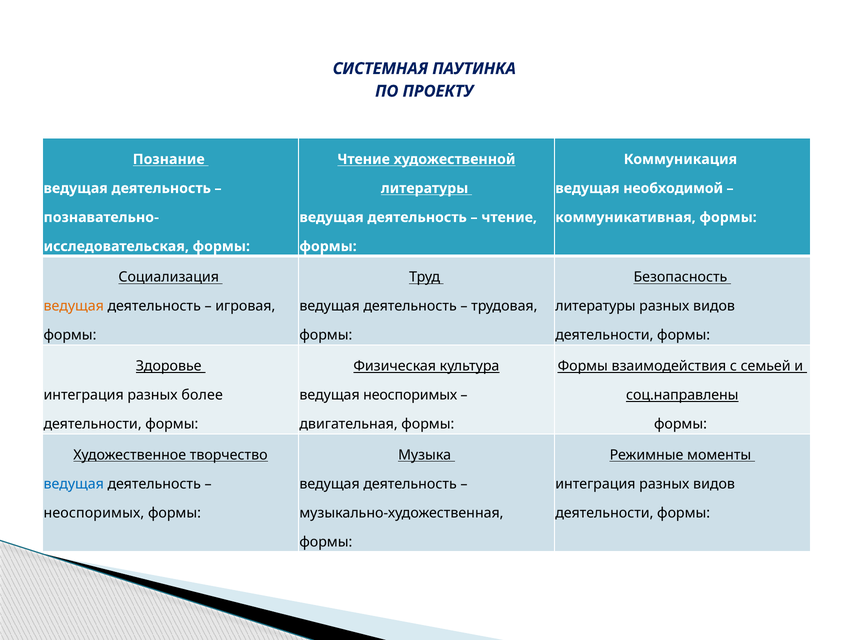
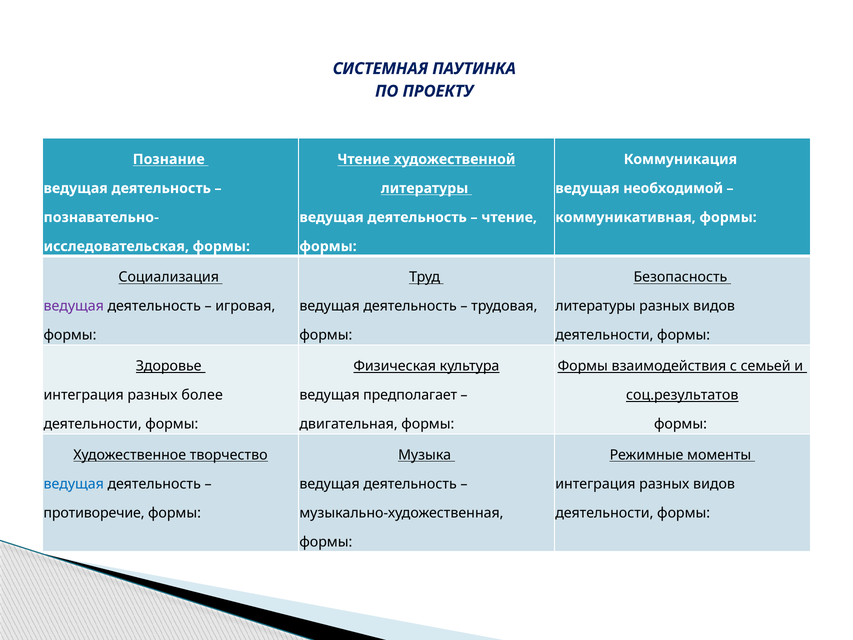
ведущая colour: orange -> purple (74, 306)
ведущая неоспоримых: неоспоримых -> предполагает (410, 395)
соц.направлены: соц.направлены -> соц.результатов (682, 395)
неоспоримых: неоспоримых -> противоречие (94, 513)
